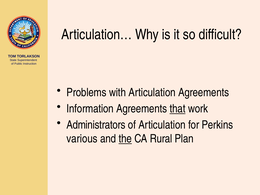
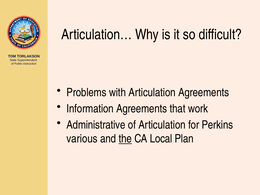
that underline: present -> none (178, 109)
Administrators: Administrators -> Administrative (96, 125)
Rural: Rural -> Local (161, 139)
